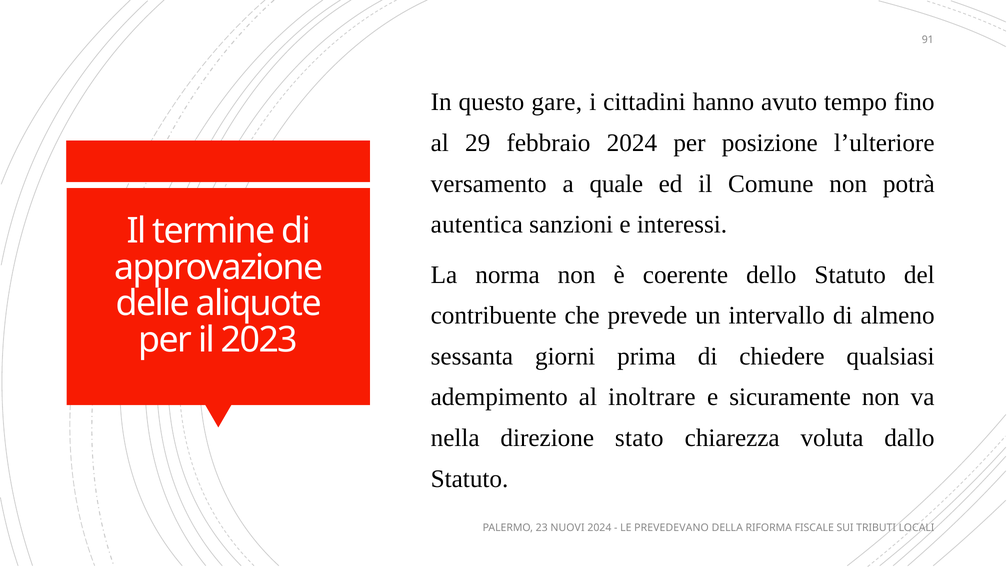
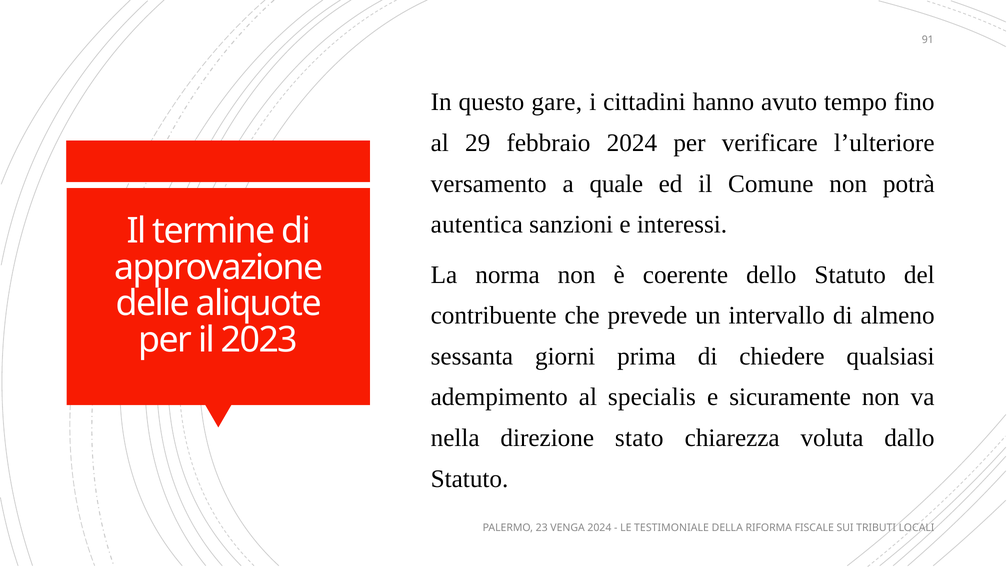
posizione: posizione -> verificare (770, 143)
inoltrare: inoltrare -> specialis (652, 397)
NUOVI: NUOVI -> VENGA (568, 528)
PREVEDEVANO: PREVEDEVANO -> TESTIMONIALE (672, 528)
